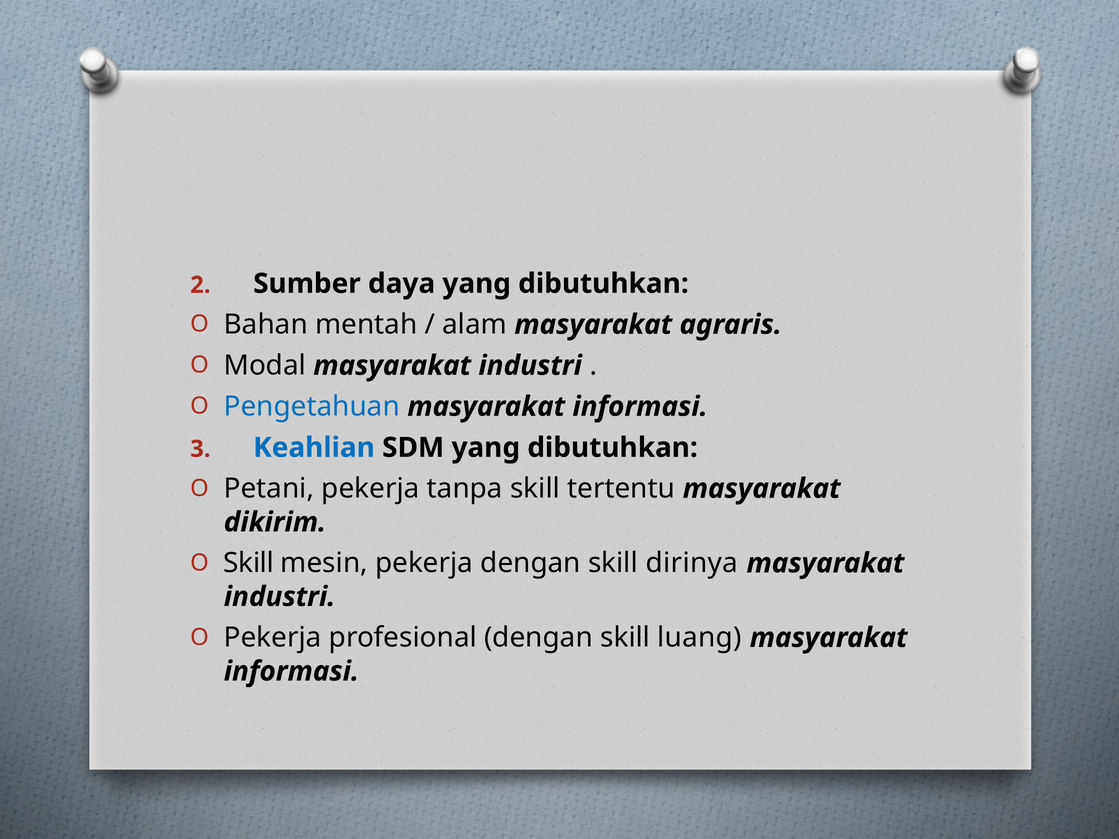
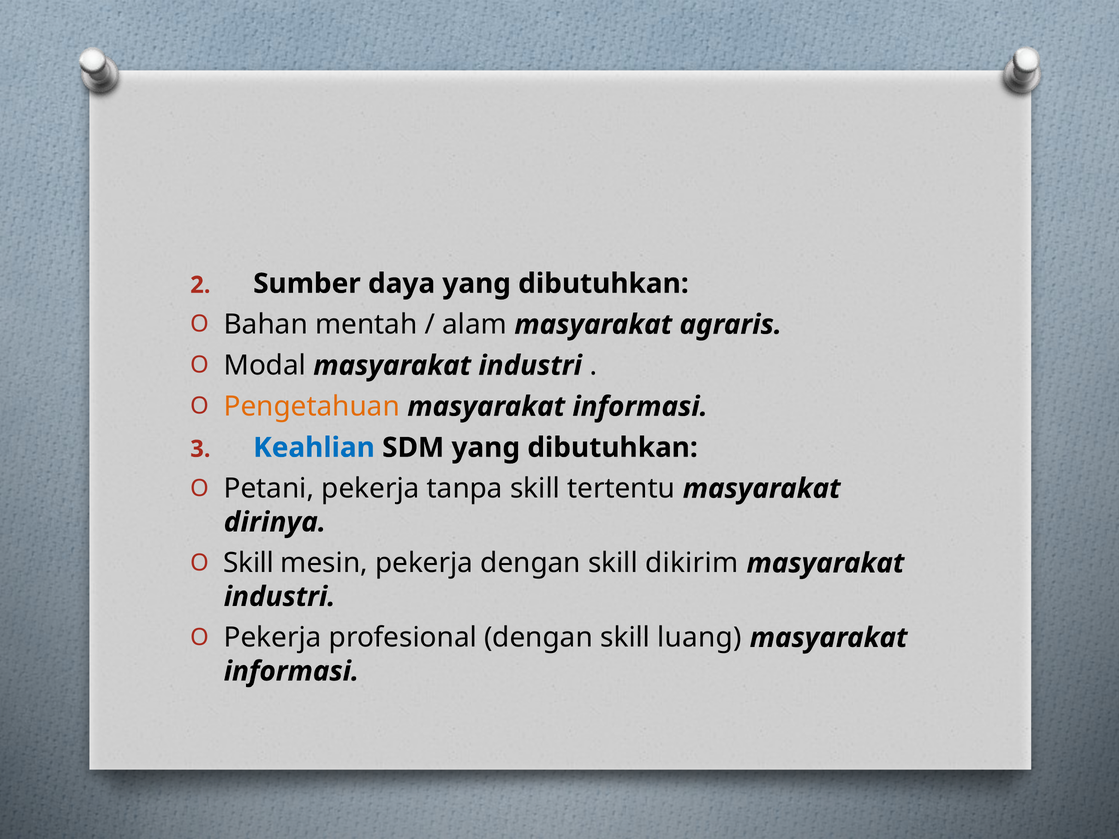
Pengetahuan colour: blue -> orange (312, 407)
dikirim: dikirim -> dirinya (275, 522)
dirinya: dirinya -> dikirim (692, 563)
